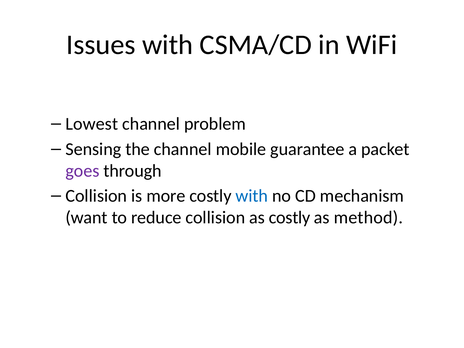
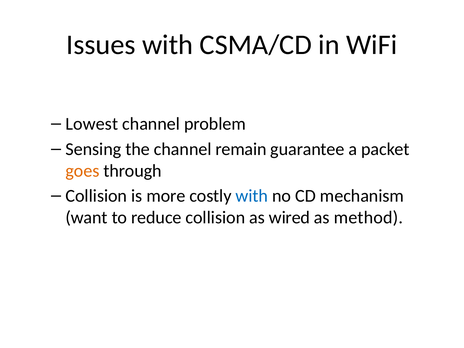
mobile: mobile -> remain (241, 149)
goes colour: purple -> orange (82, 171)
as costly: costly -> wired (289, 218)
